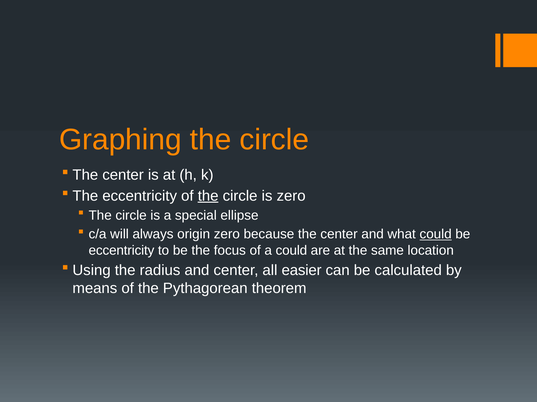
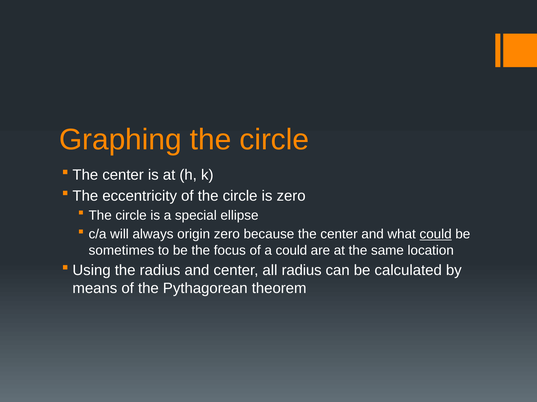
the underline: present -> none (208, 196)
eccentricity: eccentricity -> sometimes (121, 251)
all easier: easier -> radius (302, 271)
